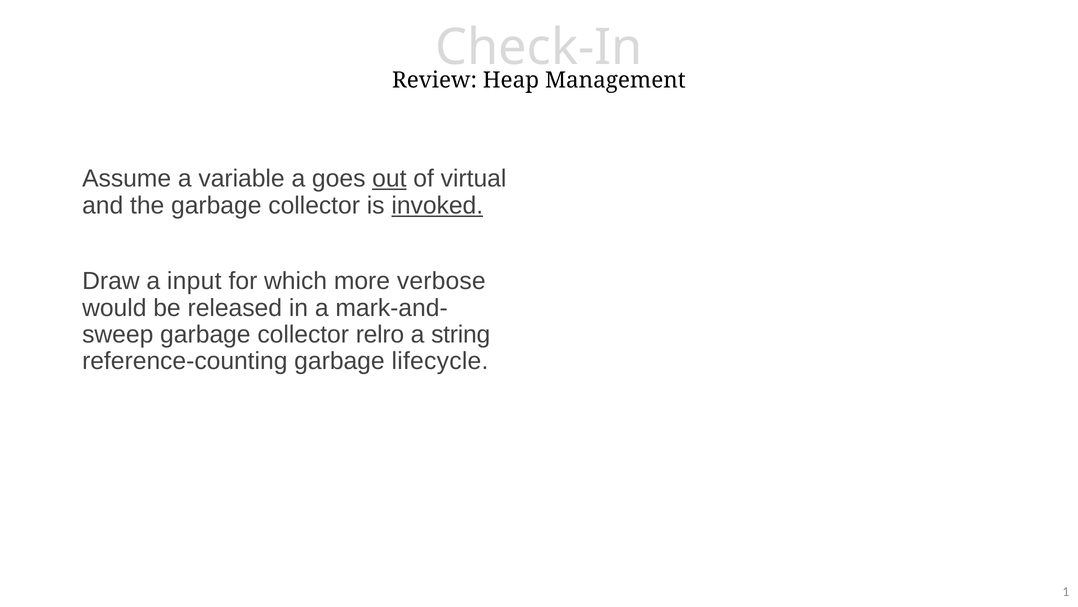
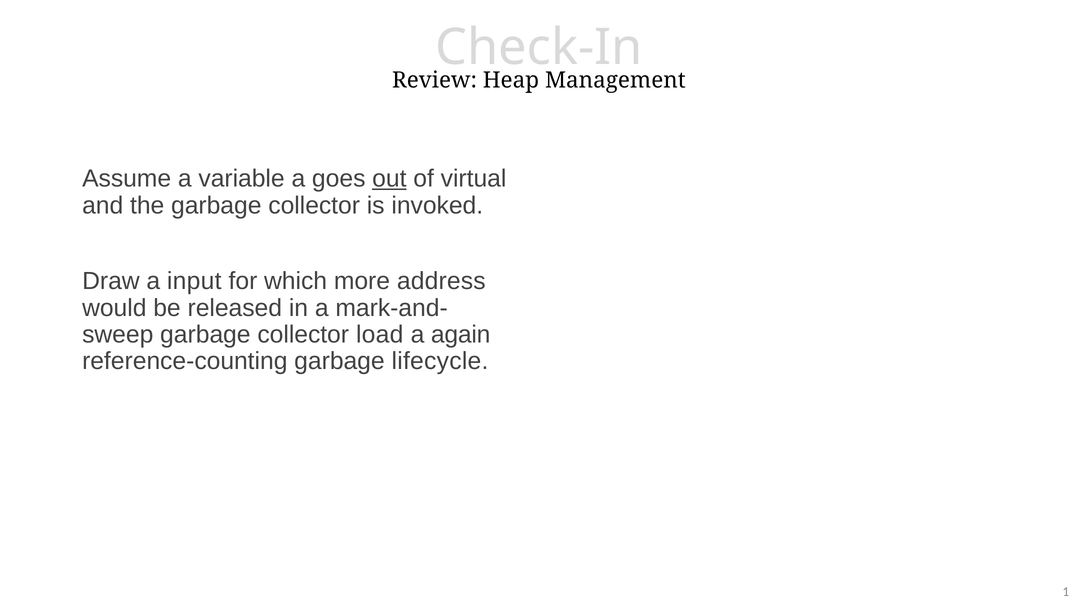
invoked underline: present -> none (437, 205)
verbose: verbose -> address (441, 281)
relro: relro -> load (380, 334)
string: string -> again (461, 334)
